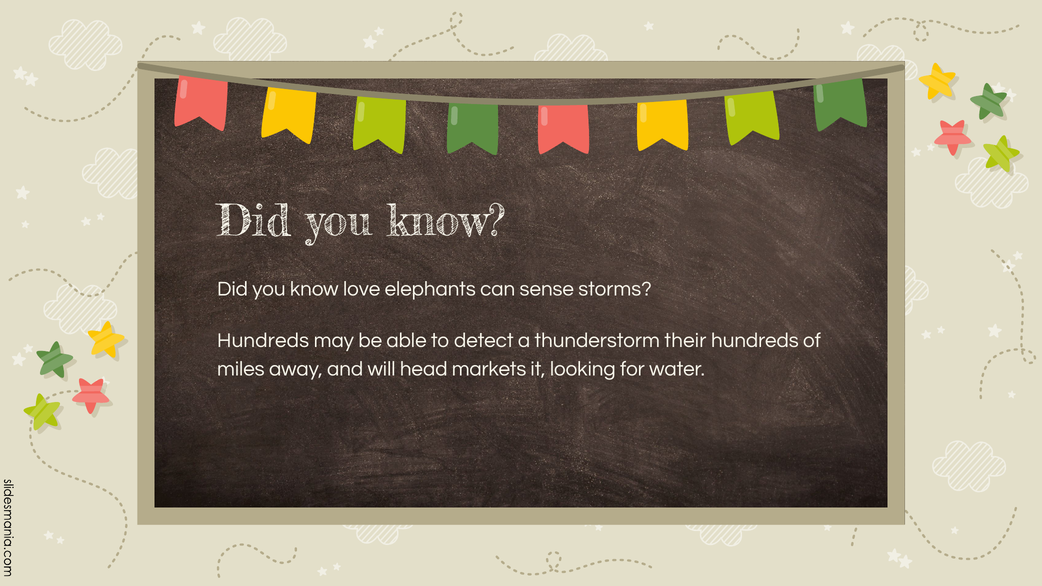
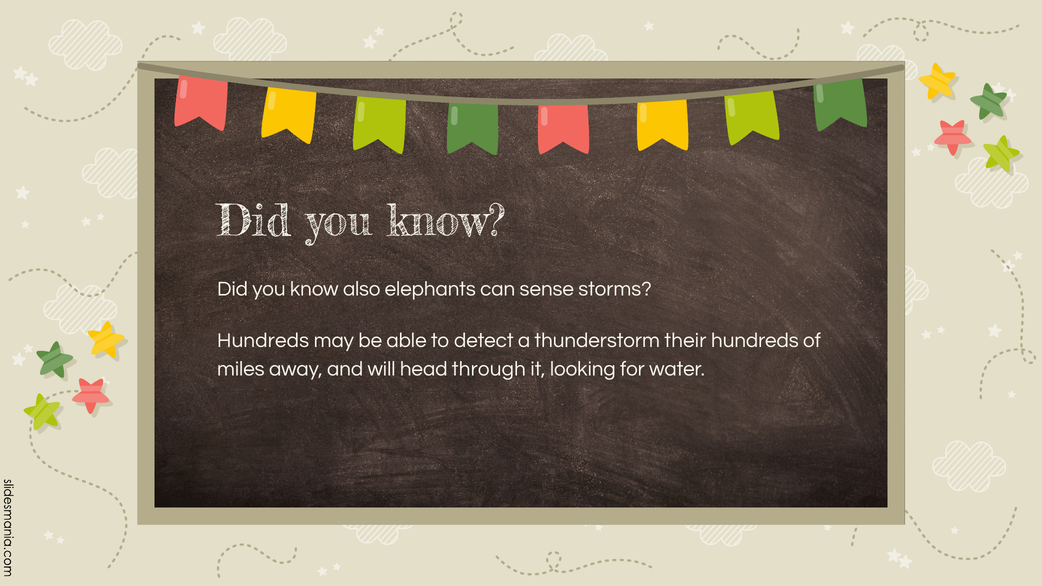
love: love -> also (362, 289)
markets: markets -> through (489, 369)
